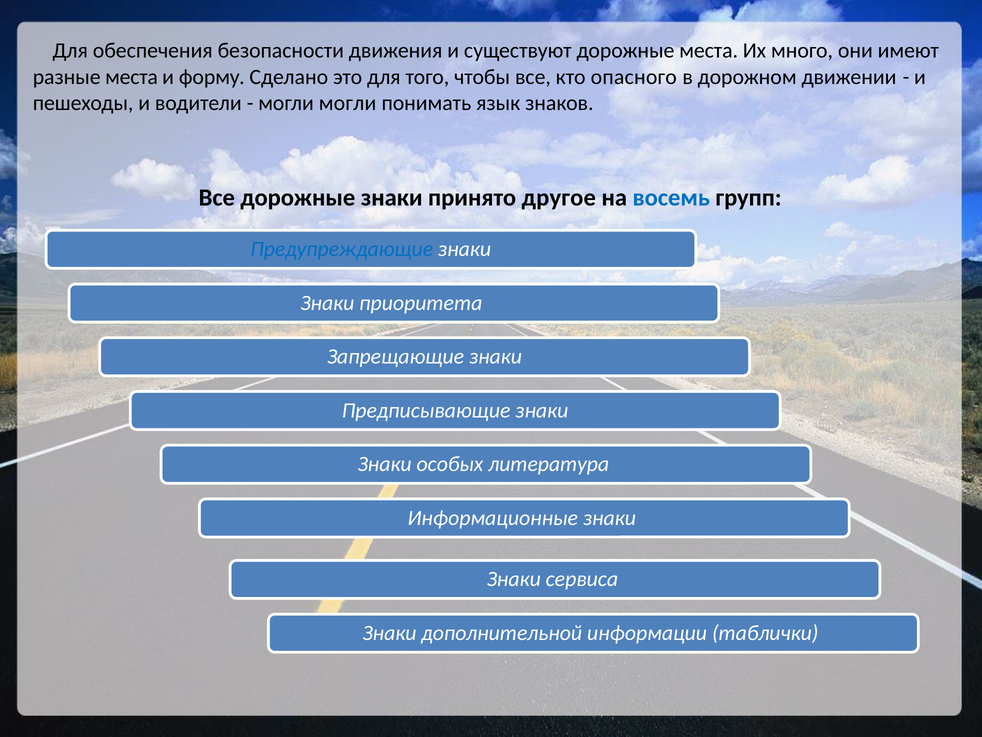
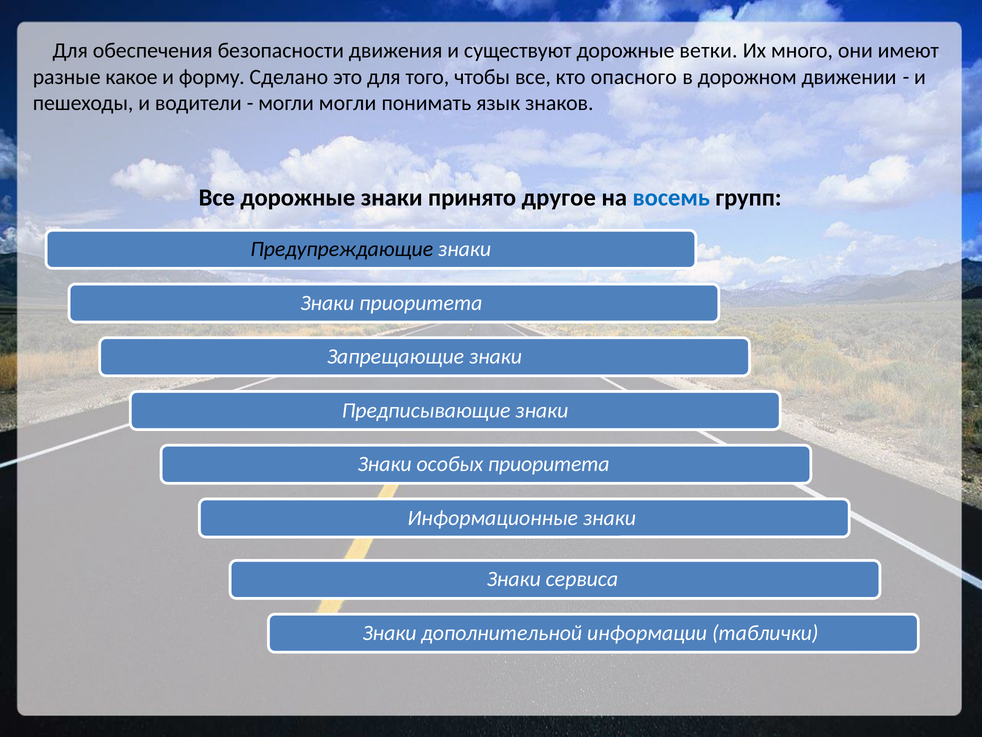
дорожные места: места -> ветки (709, 51)
разные места: места -> какое (132, 77)
Предупреждающие colour: blue -> black (342, 249)
особых литература: литература -> приоритета (549, 464)
